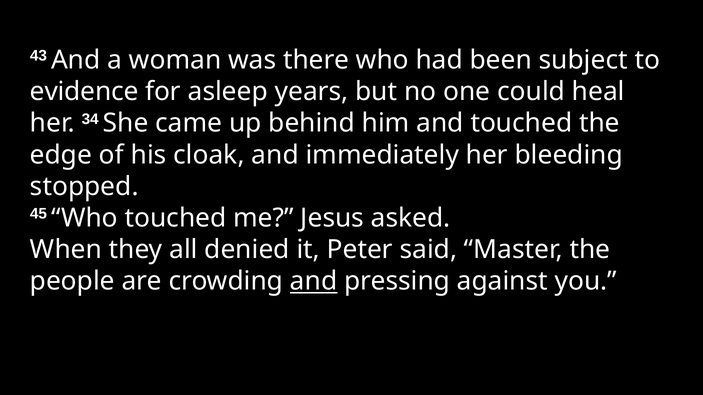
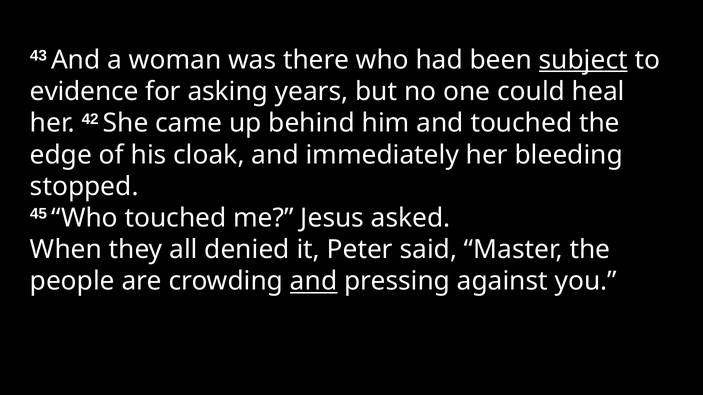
subject underline: none -> present (583, 60)
asleep: asleep -> asking (228, 92)
34: 34 -> 42 (90, 119)
